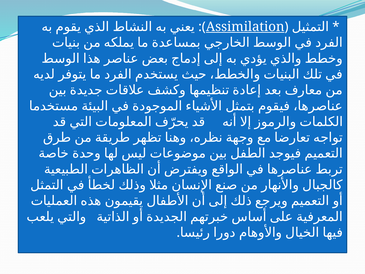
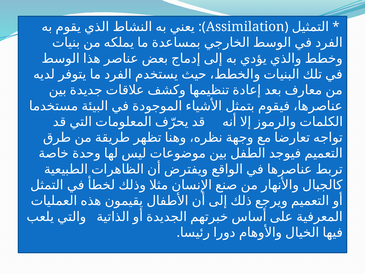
Assimilation underline: present -> none (245, 27)
